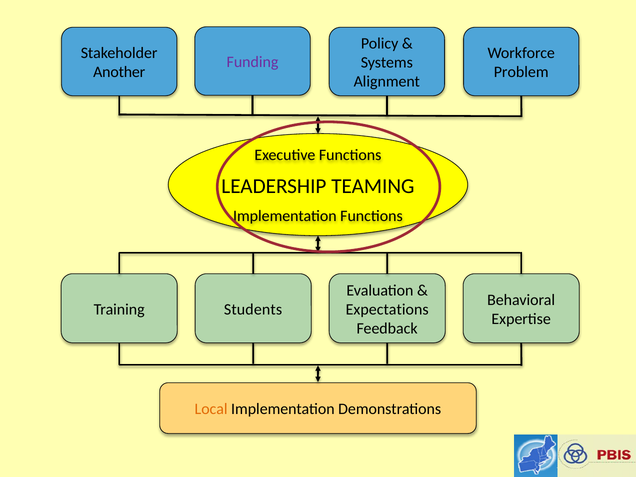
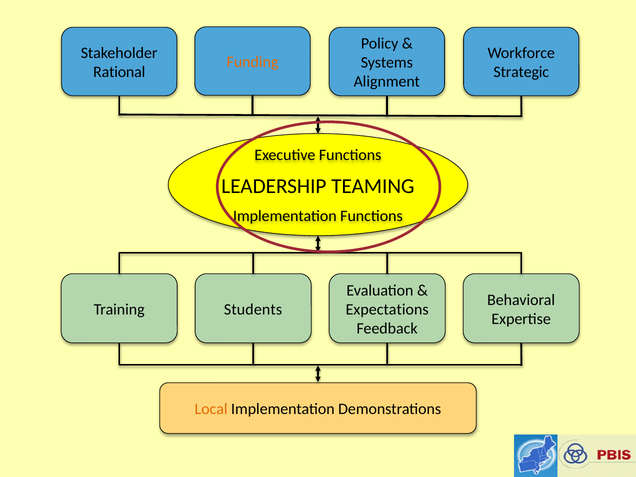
Funding colour: purple -> orange (252, 62)
Another: Another -> Rational (119, 72)
Problem: Problem -> Strategic (521, 72)
